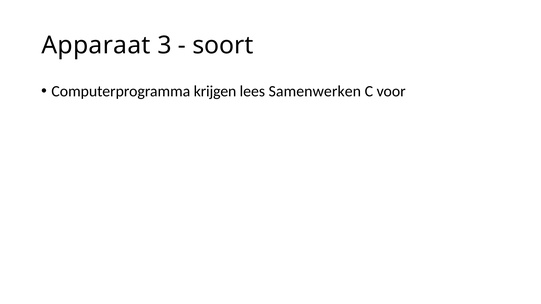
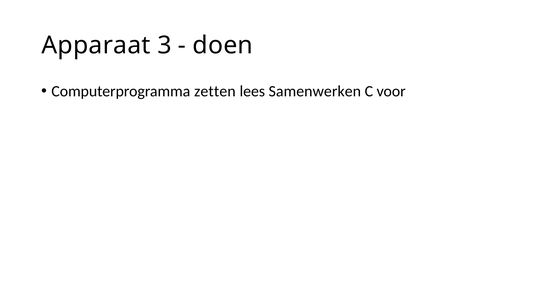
soort: soort -> doen (223, 45)
krijgen: krijgen -> zetten (215, 91)
